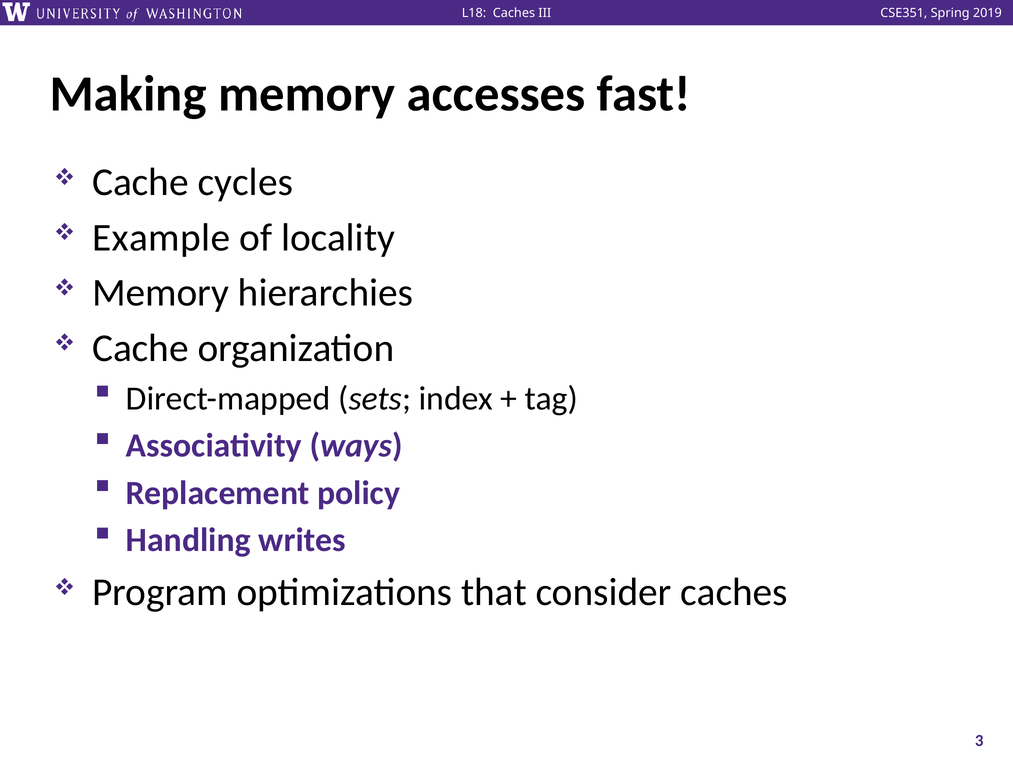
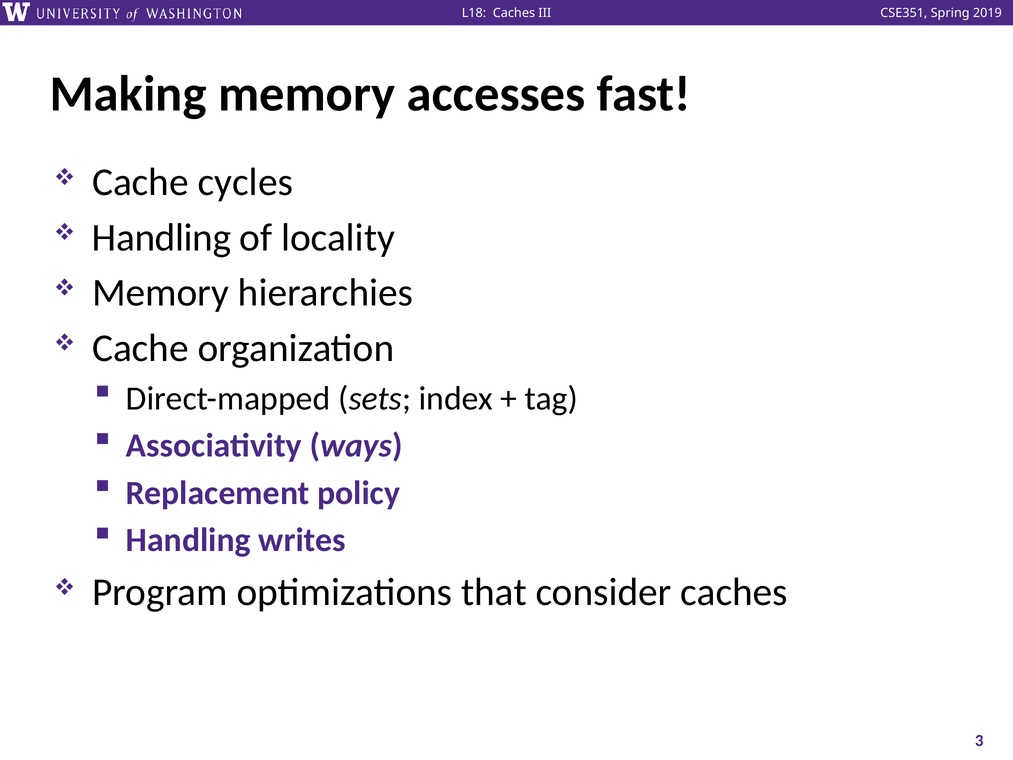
Example: Example -> Handling (162, 238)
